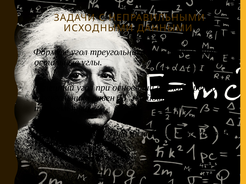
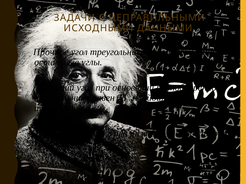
Формуле: Формуле -> Прочное (51, 52)
